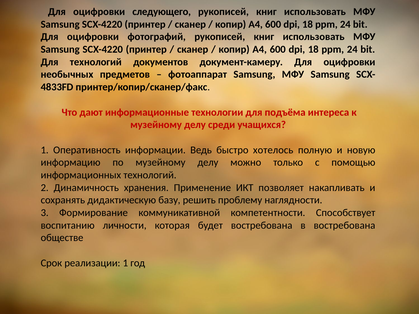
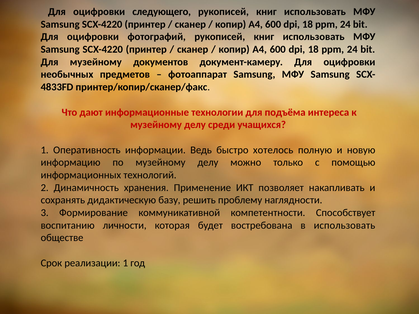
Для технологий: технологий -> музейному (96, 62)
в востребована: востребована -> использовать (344, 225)
